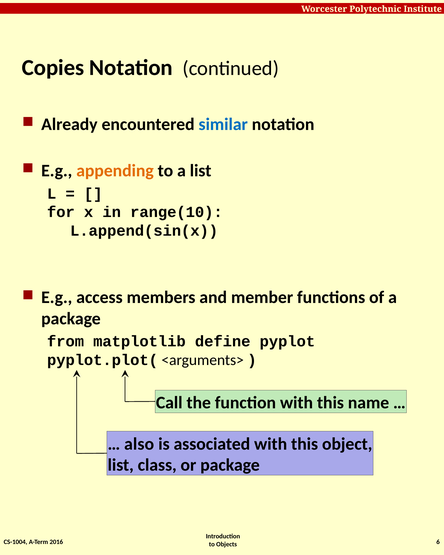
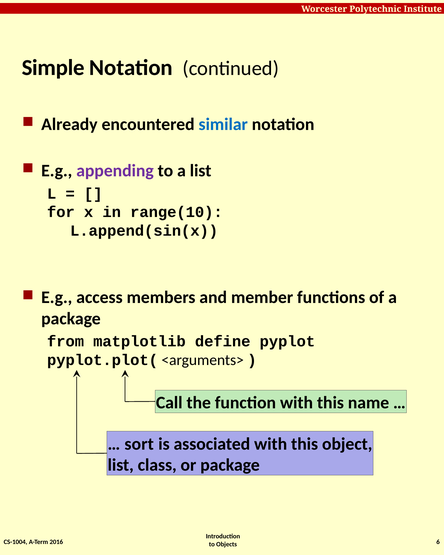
Copies: Copies -> Simple (53, 68)
appending colour: orange -> purple (115, 171)
also: also -> sort (139, 444)
